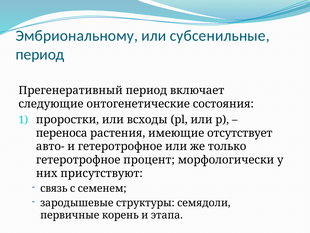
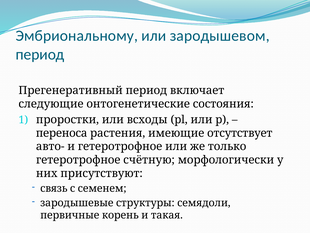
субсенильные: субсенильные -> зародышевом (220, 36)
процент: процент -> счётную (149, 160)
этапа: этапа -> такая (167, 215)
